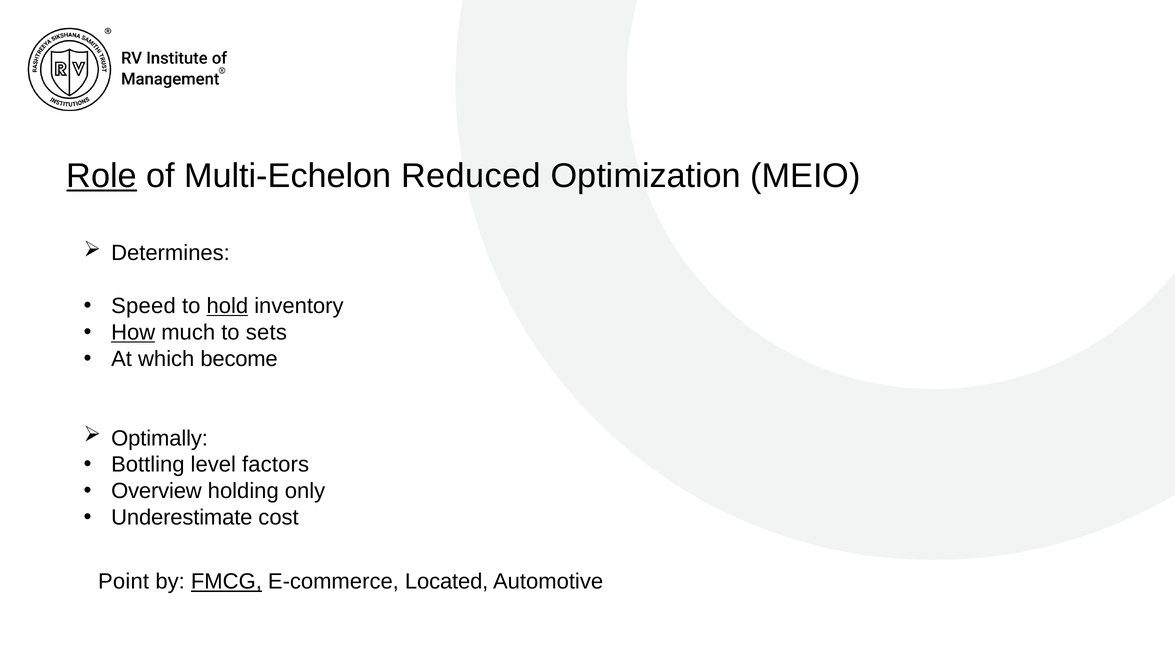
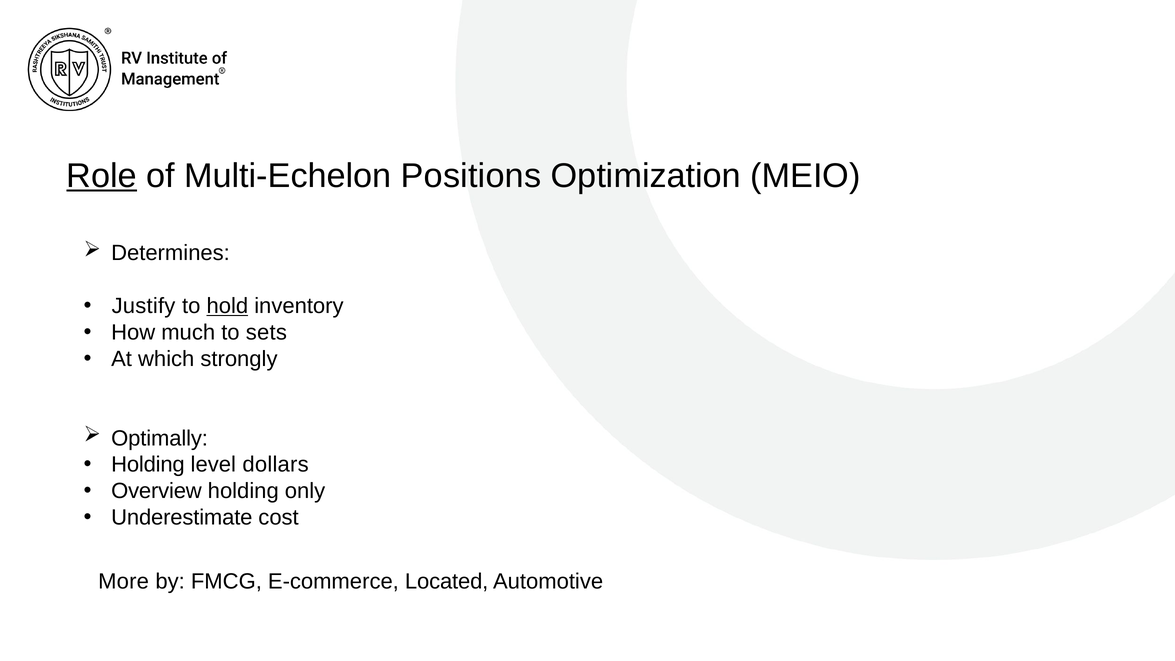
Reduced: Reduced -> Positions (471, 176)
Speed: Speed -> Justify (143, 306)
How underline: present -> none (133, 332)
become: become -> strongly (239, 359)
Bottling: Bottling -> Holding (148, 465)
factors: factors -> dollars (276, 465)
Point: Point -> More (124, 582)
FMCG underline: present -> none (226, 582)
